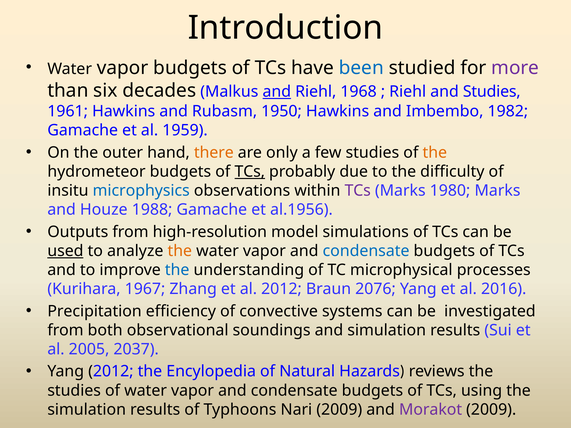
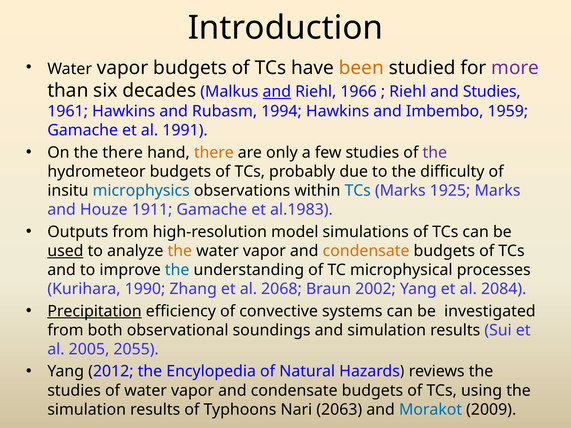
been colour: blue -> orange (361, 68)
1968: 1968 -> 1966 (359, 92)
1950: 1950 -> 1994 (282, 111)
1982: 1982 -> 1959 (508, 111)
1959: 1959 -> 1991 (185, 130)
the outer: outer -> there (123, 153)
the colour: orange -> purple (435, 153)
TCs underline: present -> none (250, 172)
TCs colour: purple -> blue (358, 191)
1980: 1980 -> 1925 (450, 191)
1988: 1988 -> 1911 (152, 210)
al.1956: al.1956 -> al.1983 (301, 210)
condensate colour: blue -> orange (366, 251)
1967: 1967 -> 1990 (145, 289)
al 2012: 2012 -> 2068 (281, 289)
2076: 2076 -> 2002 (375, 289)
2016: 2016 -> 2084 (504, 289)
Precipitation underline: none -> present (95, 311)
2037: 2037 -> 2055 (136, 349)
Nari 2009: 2009 -> 2063 (339, 410)
Morakot colour: purple -> blue (431, 410)
